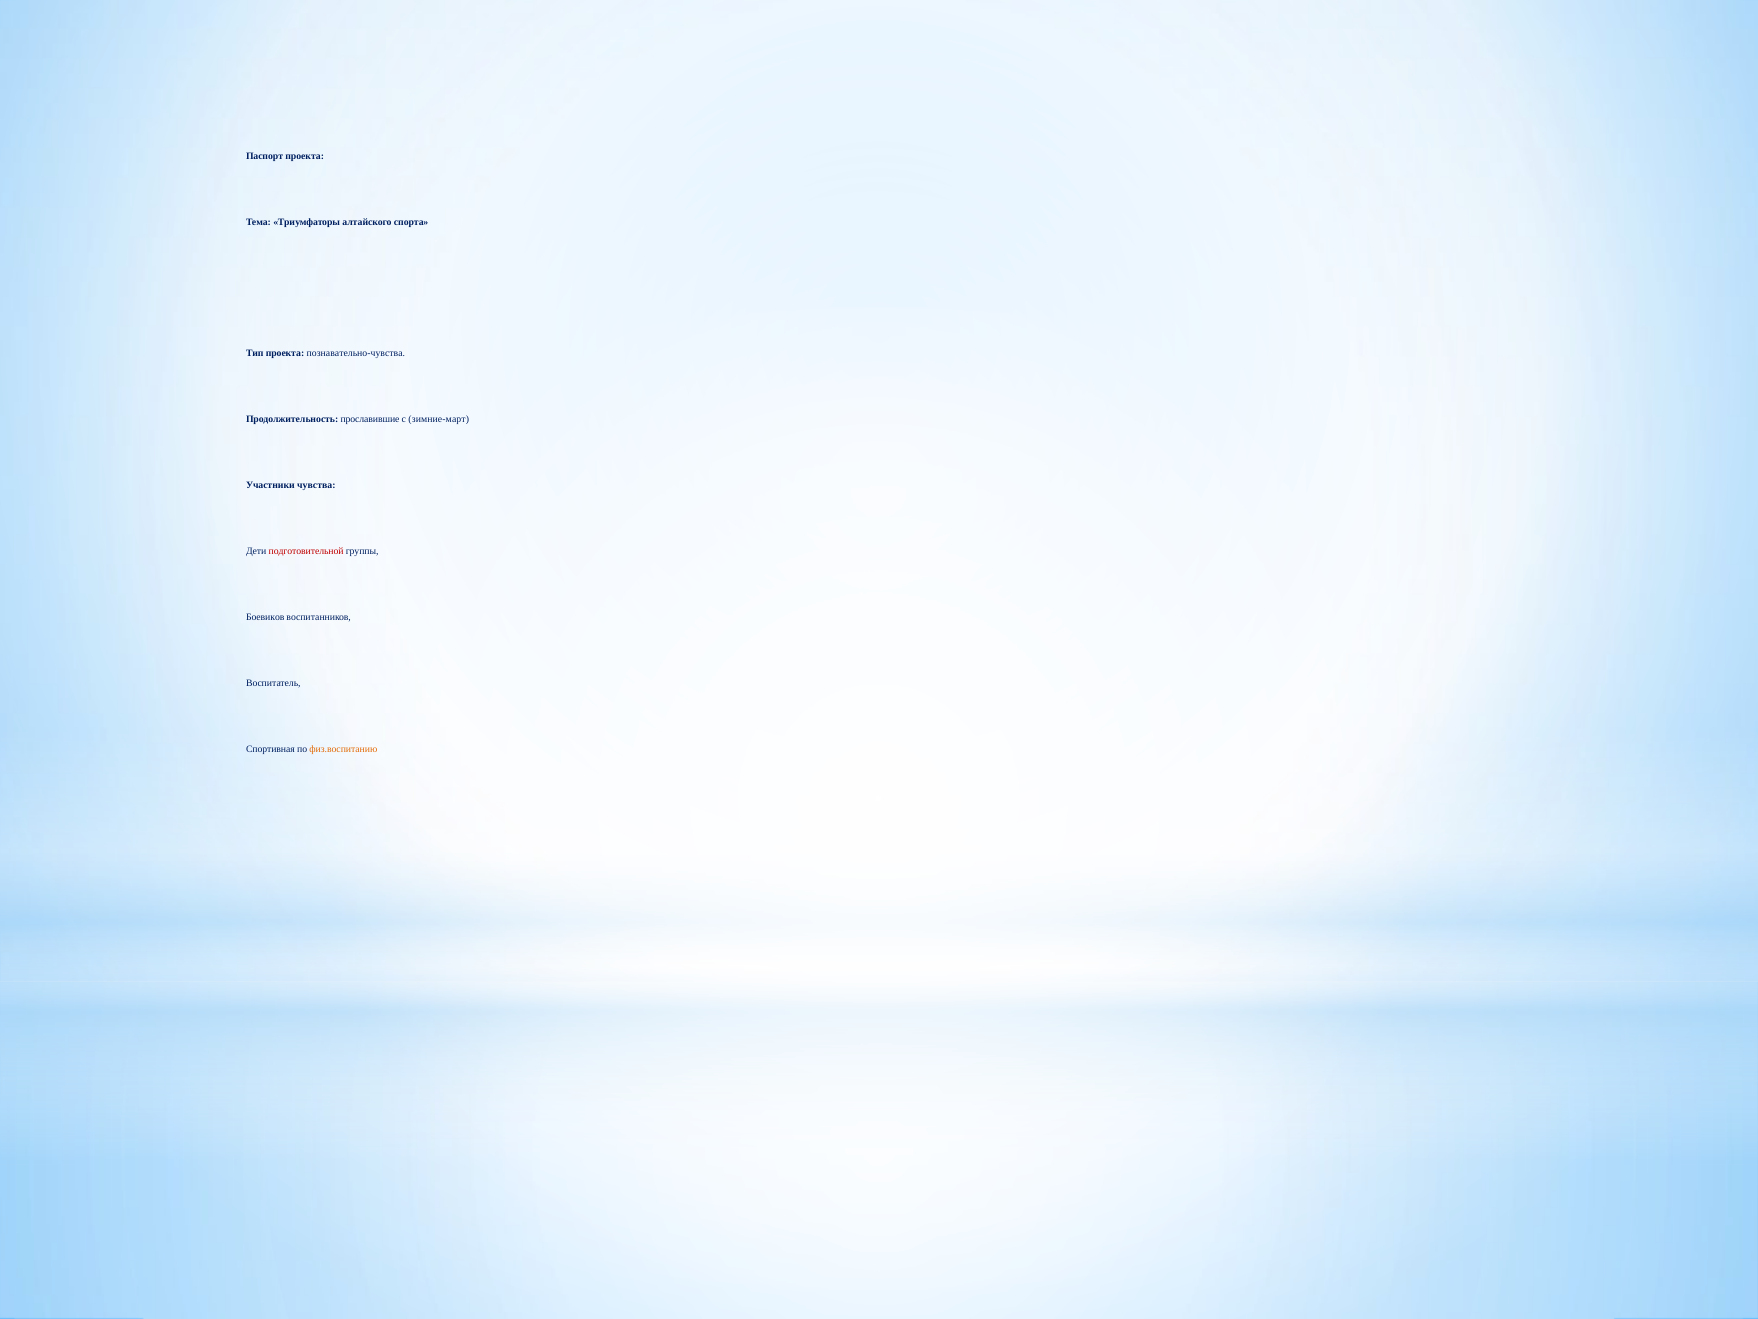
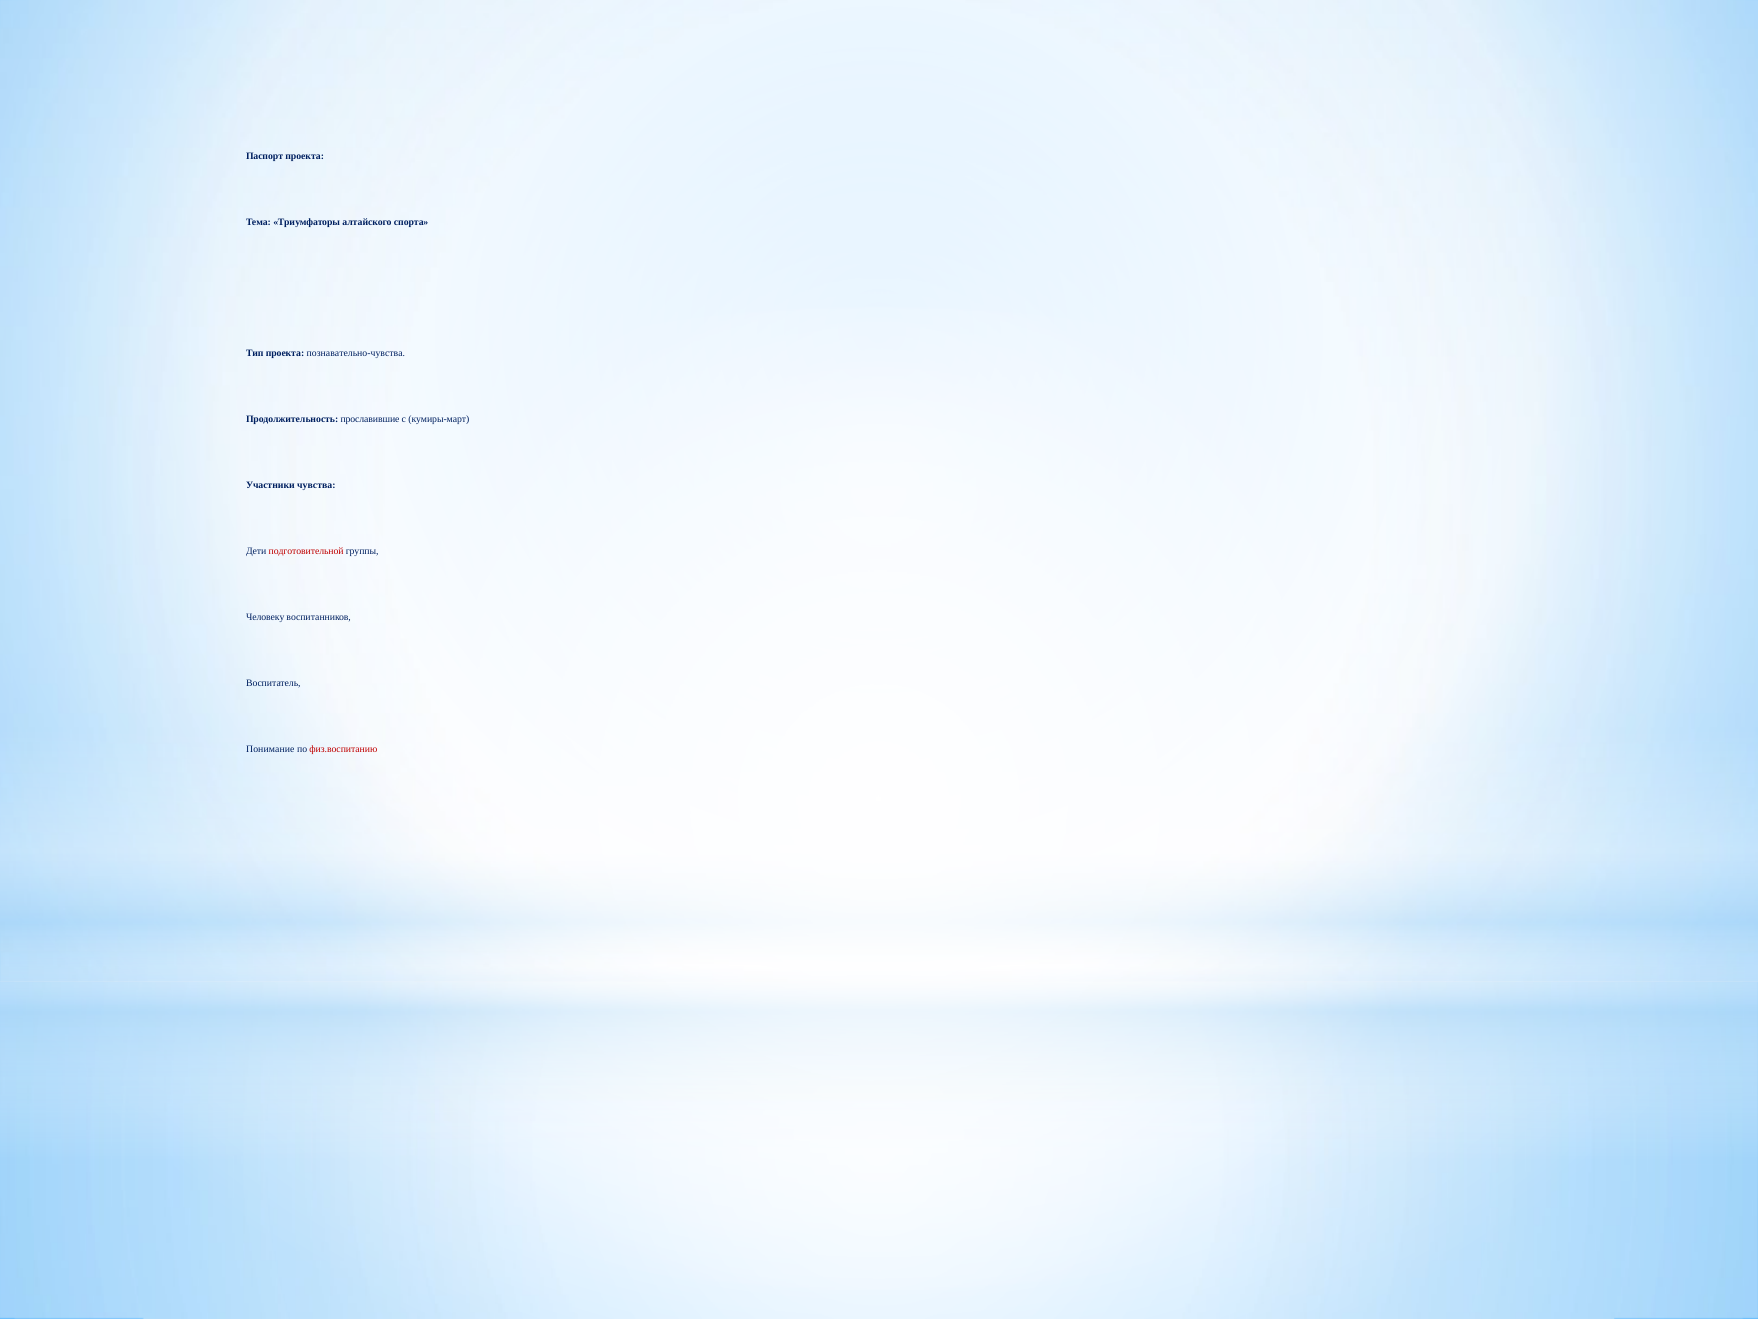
зимние-март: зимние-март -> кумиры-март (439, 420)
Боевиков: Боевиков -> Человеку (265, 617)
Спортивная: Спортивная -> Понимание (270, 749)
физ.воспитанию colour: orange -> red (343, 749)
